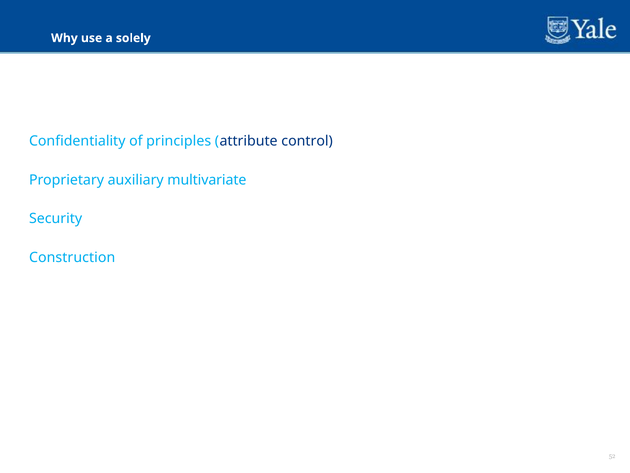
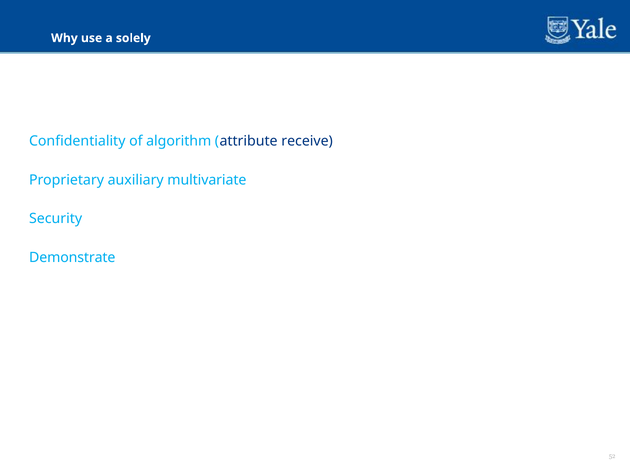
principles: principles -> algorithm (179, 141)
control: control -> receive (307, 141)
Construction: Construction -> Demonstrate (72, 257)
